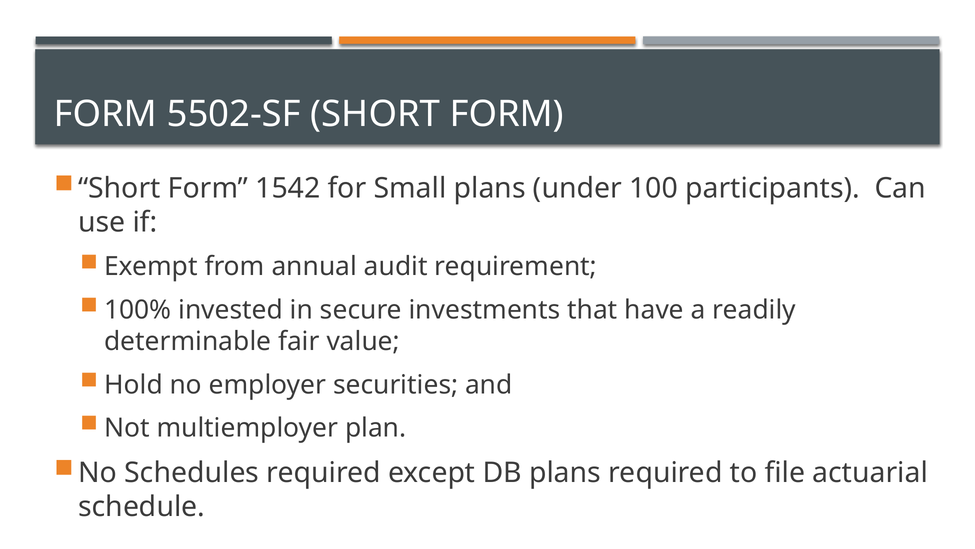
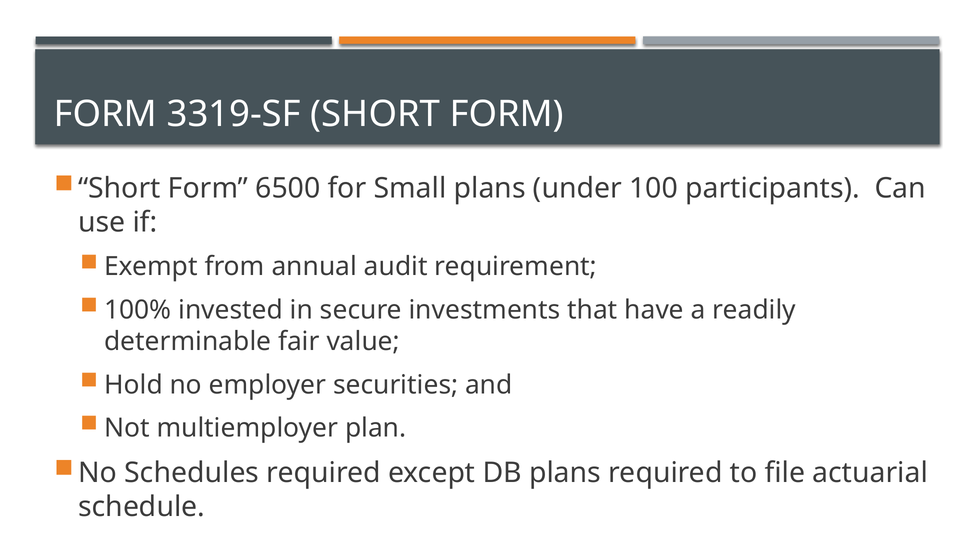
5502-SF: 5502-SF -> 3319-SF (234, 114)
1542: 1542 -> 6500 (288, 188)
